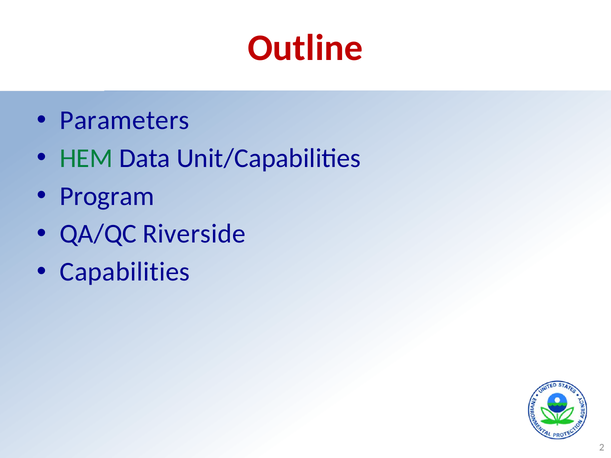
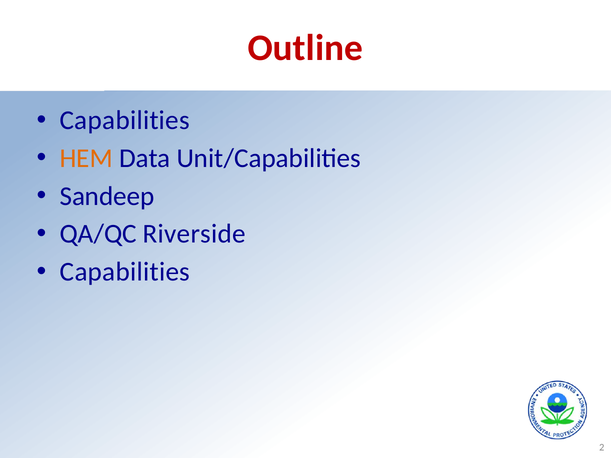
Parameters: Parameters -> Capabilities (125, 121)
HEM colour: green -> orange (86, 158)
Program: Program -> Sandeep (107, 196)
